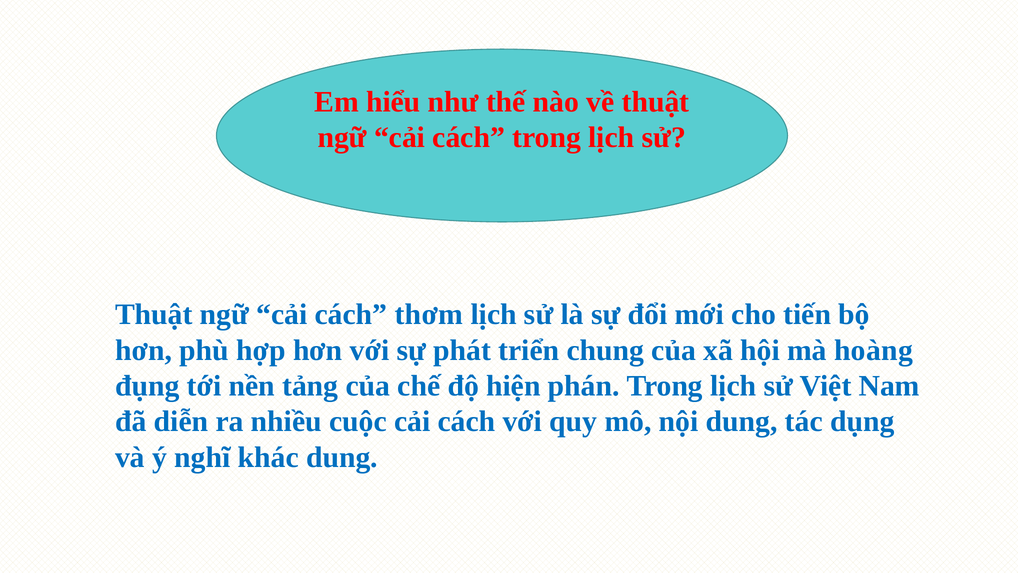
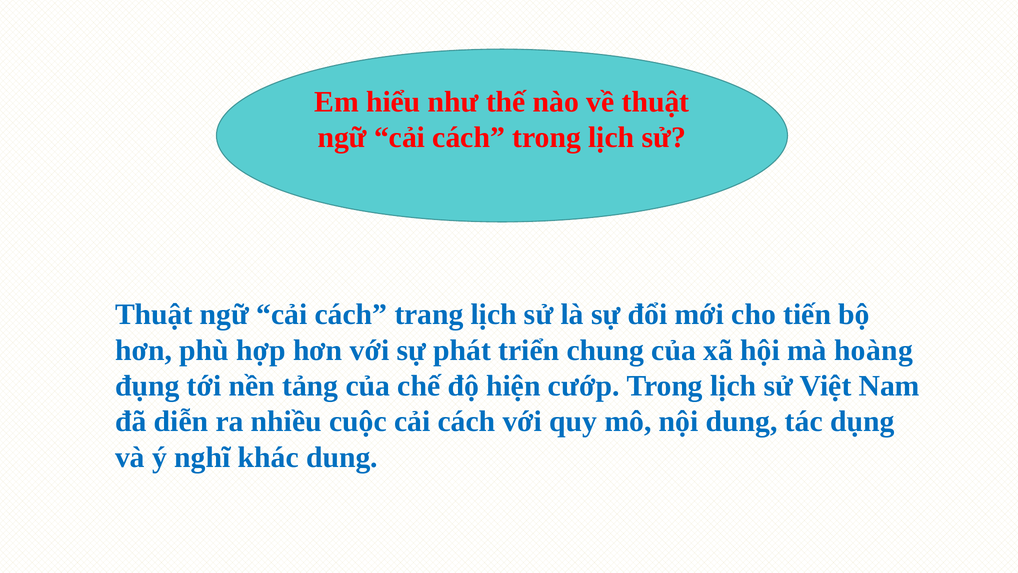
thơm: thơm -> trang (429, 314)
phán: phán -> cướp (584, 386)
